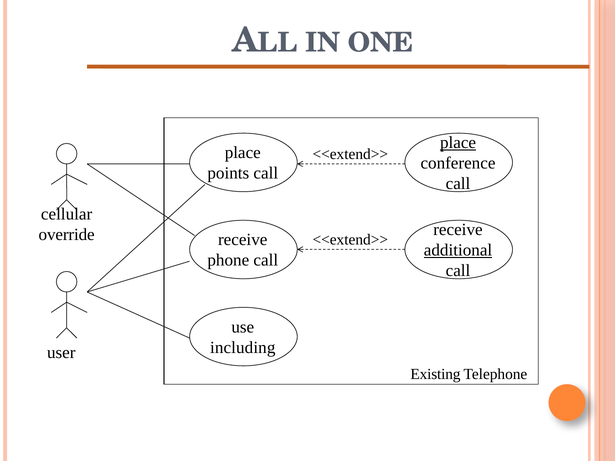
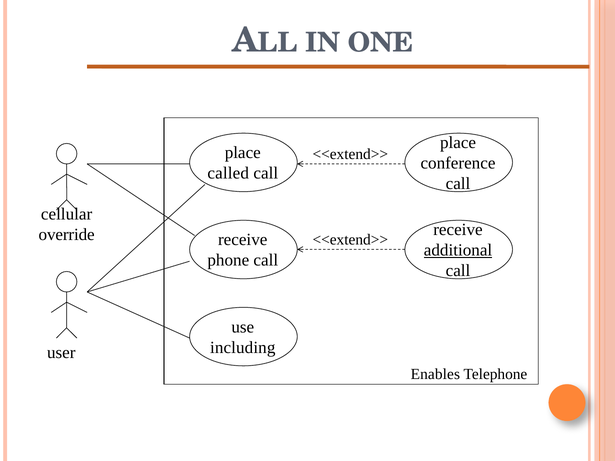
place underline: present -> none (458, 143)
points: points -> called (228, 173)
Existing: Existing -> Enables (435, 375)
